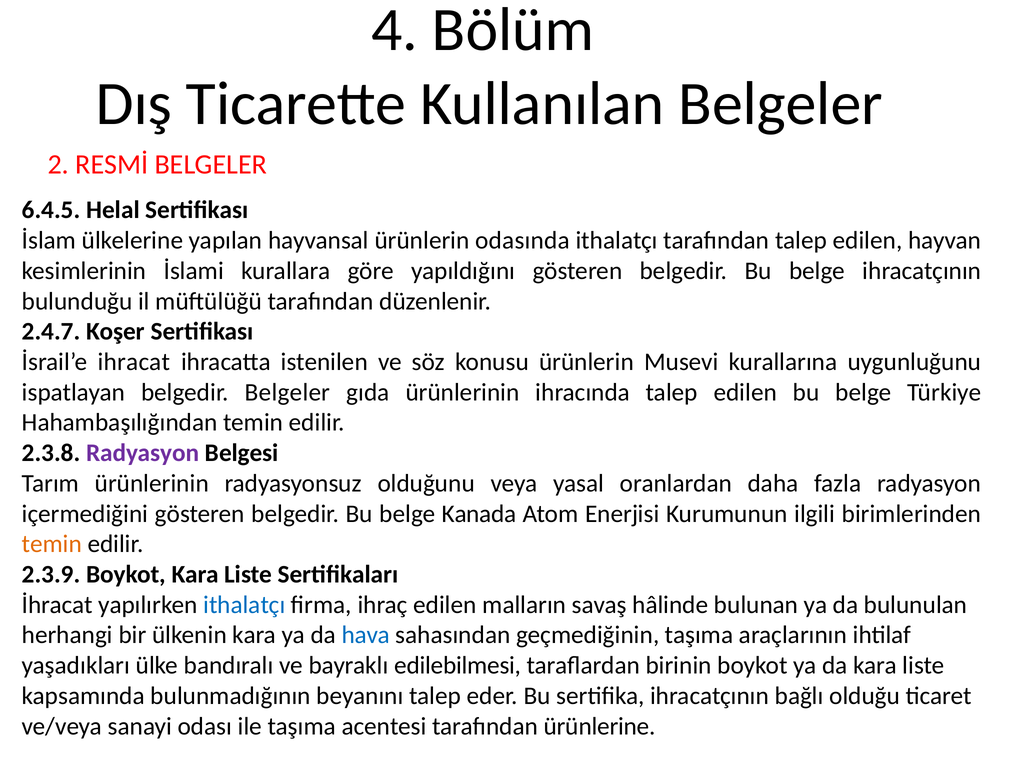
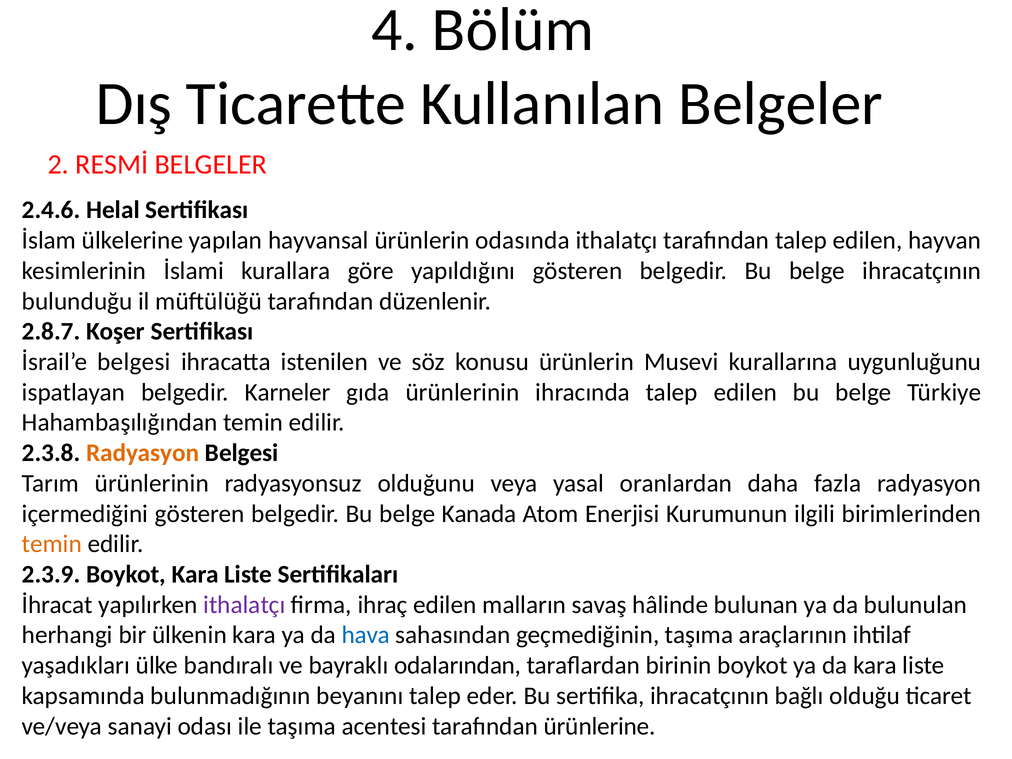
6.4.5: 6.4.5 -> 2.4.6 (51, 210)
2.4.7: 2.4.7 -> 2.8.7 (51, 332)
İsrail’e ihracat: ihracat -> belgesi (134, 362)
belgedir Belgeler: Belgeler -> Karneler (288, 392)
Radyasyon colour: purple -> orange (143, 453)
ithalatçı colour: blue -> purple (244, 605)
edilebilmesi: edilebilmesi -> odalarından (458, 666)
